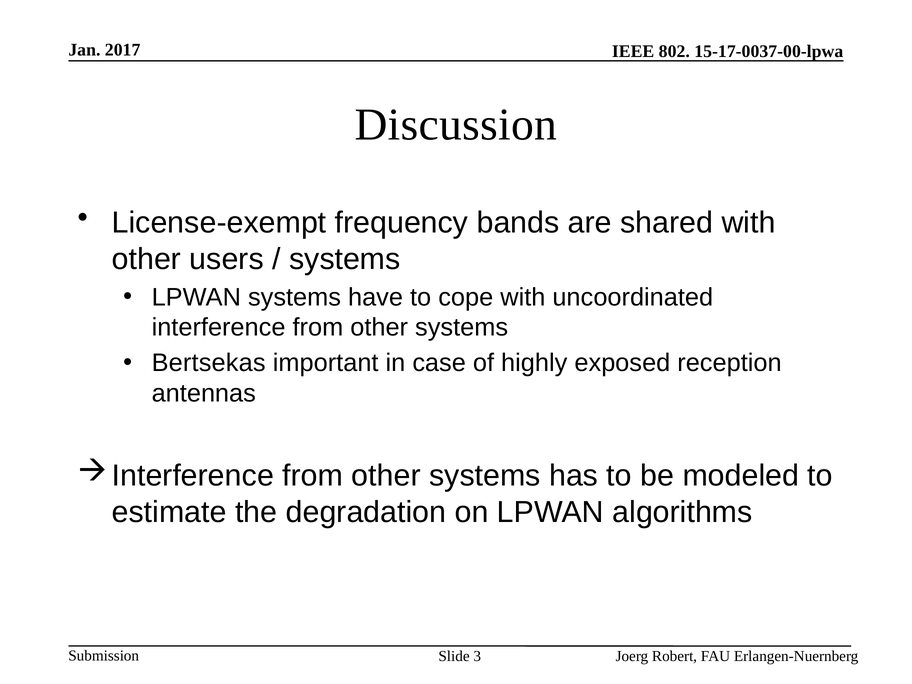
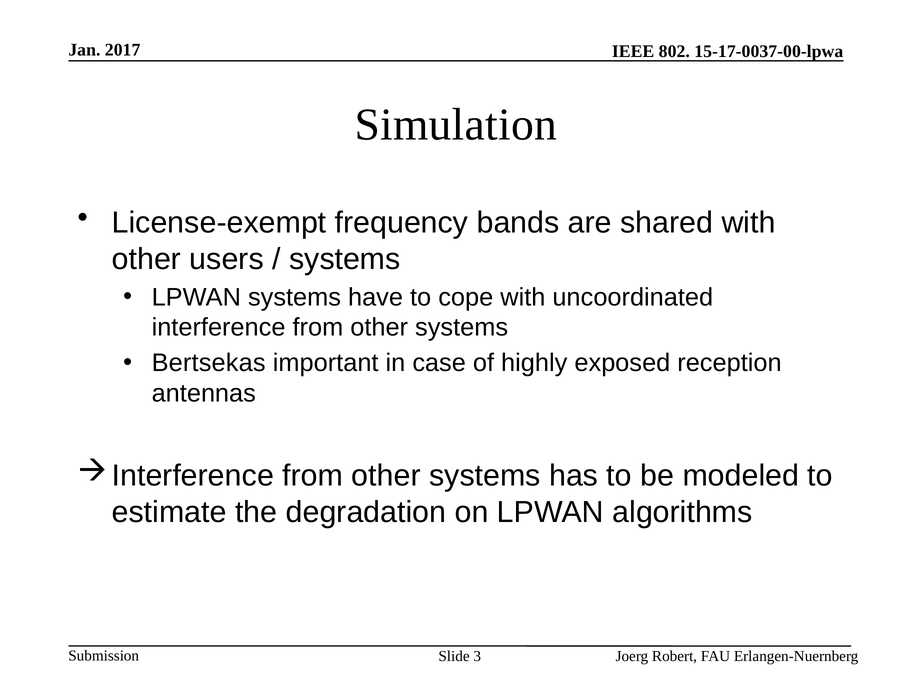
Discussion: Discussion -> Simulation (456, 125)
